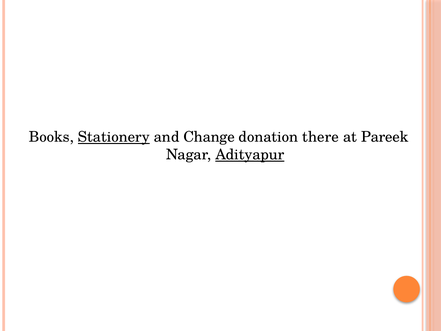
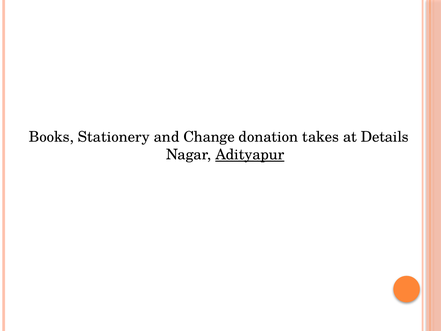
Stationery underline: present -> none (114, 137)
there: there -> takes (321, 137)
Pareek: Pareek -> Details (385, 137)
